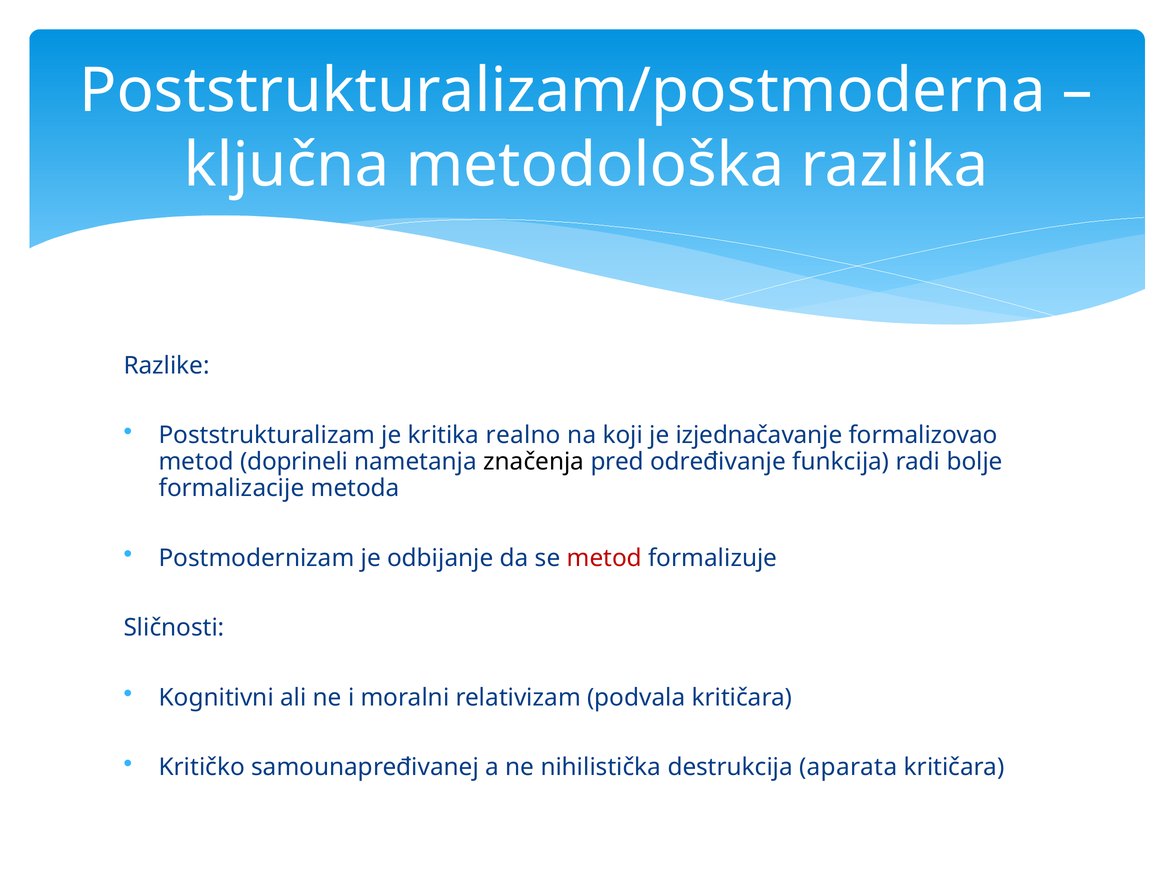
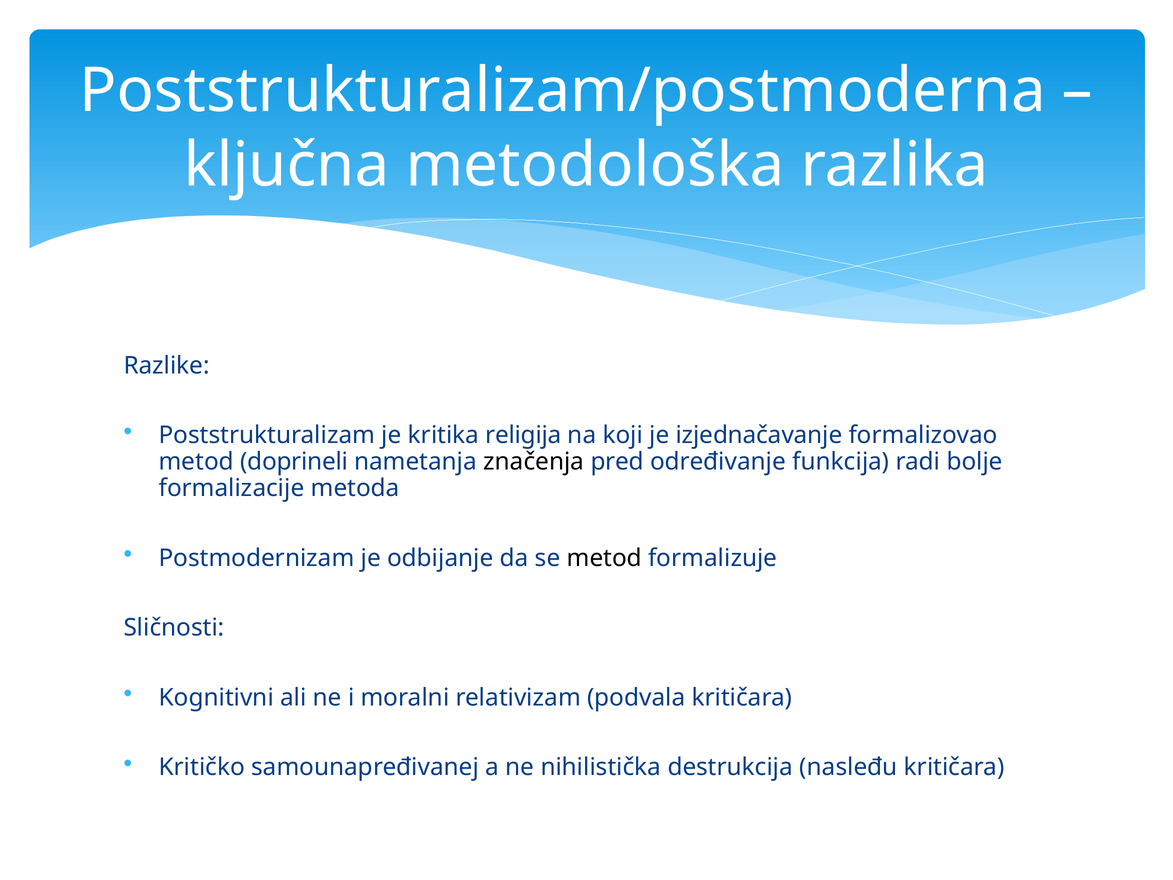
realno: realno -> religija (523, 435)
metod colour: red -> black (604, 558)
aparata: aparata -> nasleđu (848, 767)
